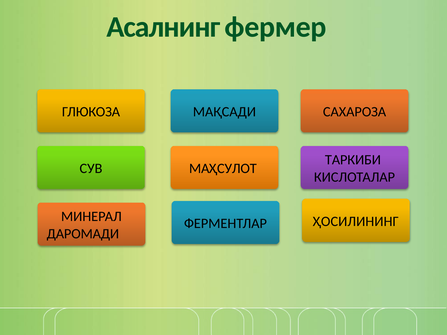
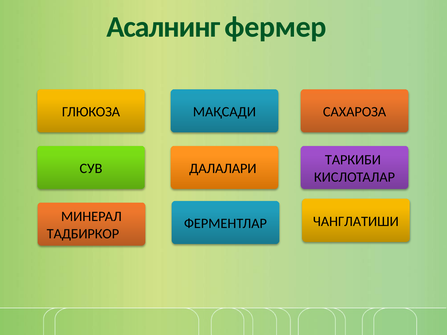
МАҲСУЛОТ: МАҲСУЛОТ -> ДАЛАЛАРИ (223, 169)
ҲОСИЛИНИНГ: ҲОСИЛИНИНГ -> ЧАНГЛАТИШИ (356, 222)
ДАРОМАДИ: ДАРОМАДИ -> ТАДБИРКОР (83, 234)
